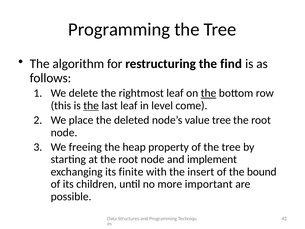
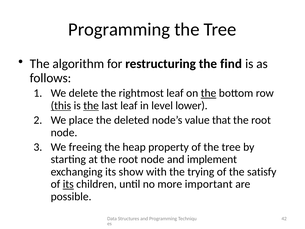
this underline: none -> present (61, 105)
come: come -> lower (192, 105)
value tree: tree -> that (221, 120)
finite: finite -> show (131, 172)
insert: insert -> trying (201, 172)
bound: bound -> satisfy (262, 172)
its underline: none -> present (68, 184)
